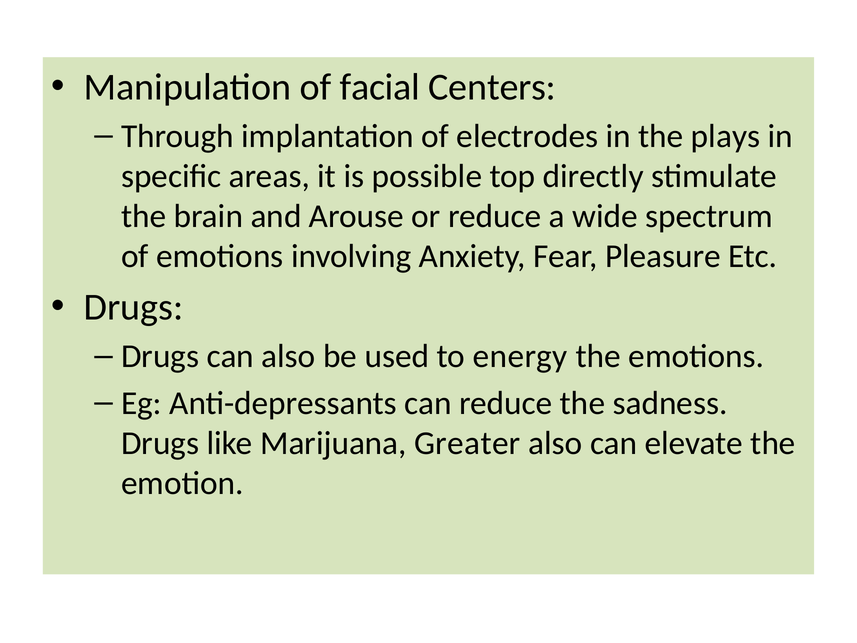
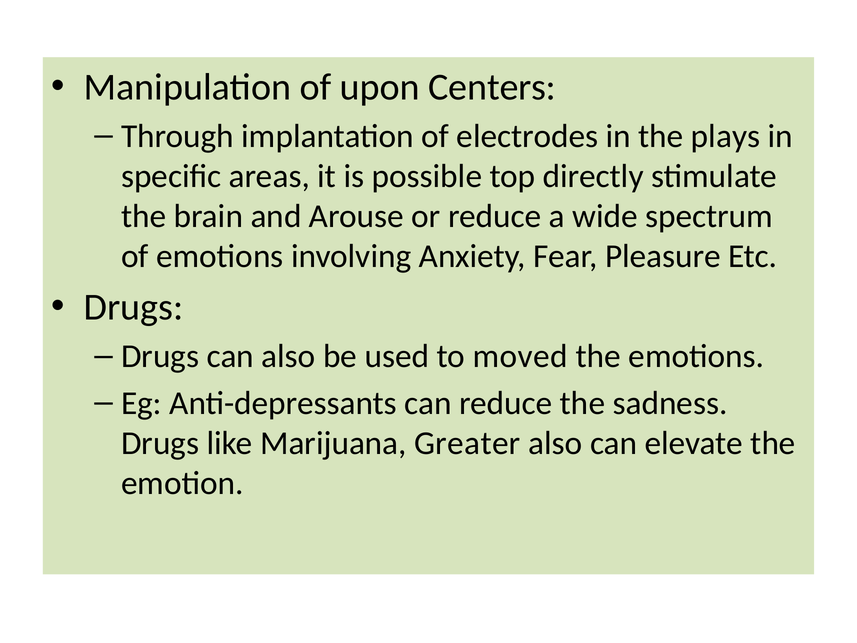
facial: facial -> upon (380, 87)
energy: energy -> moved (520, 356)
